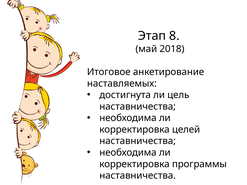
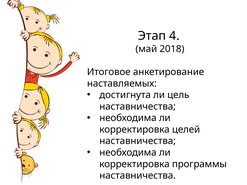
8: 8 -> 4 (174, 36)
